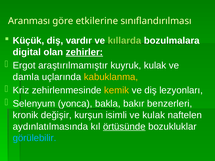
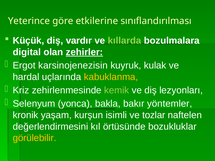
Aranması: Aranması -> Yeterince (29, 21)
araştırılmamıştır: araştırılmamıştır -> karsinojenezisin (73, 66)
damla: damla -> hardal (26, 77)
kemik colour: yellow -> light green (117, 90)
benzerleri: benzerleri -> yöntemler (170, 104)
değişir: değişir -> yaşam (56, 115)
ve kulak: kulak -> tozlar (154, 115)
aydınlatılmasında: aydınlatılmasında -> değerlendirmesini (50, 127)
örtüsünde underline: present -> none (124, 127)
görülebilir colour: light blue -> yellow (35, 138)
